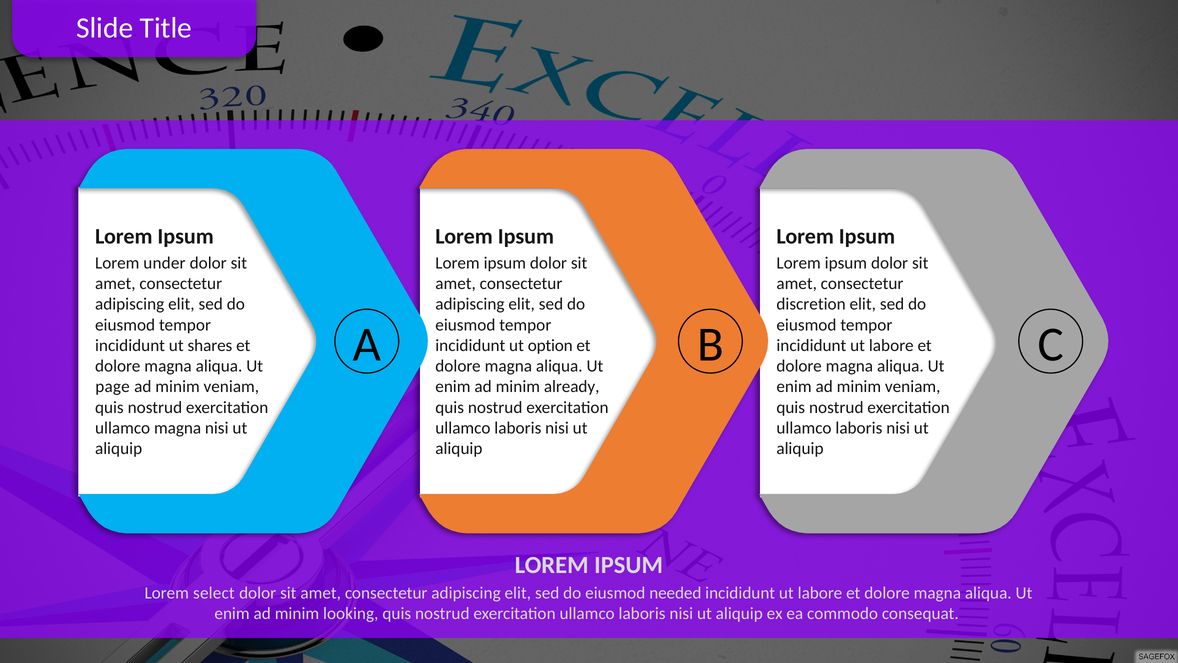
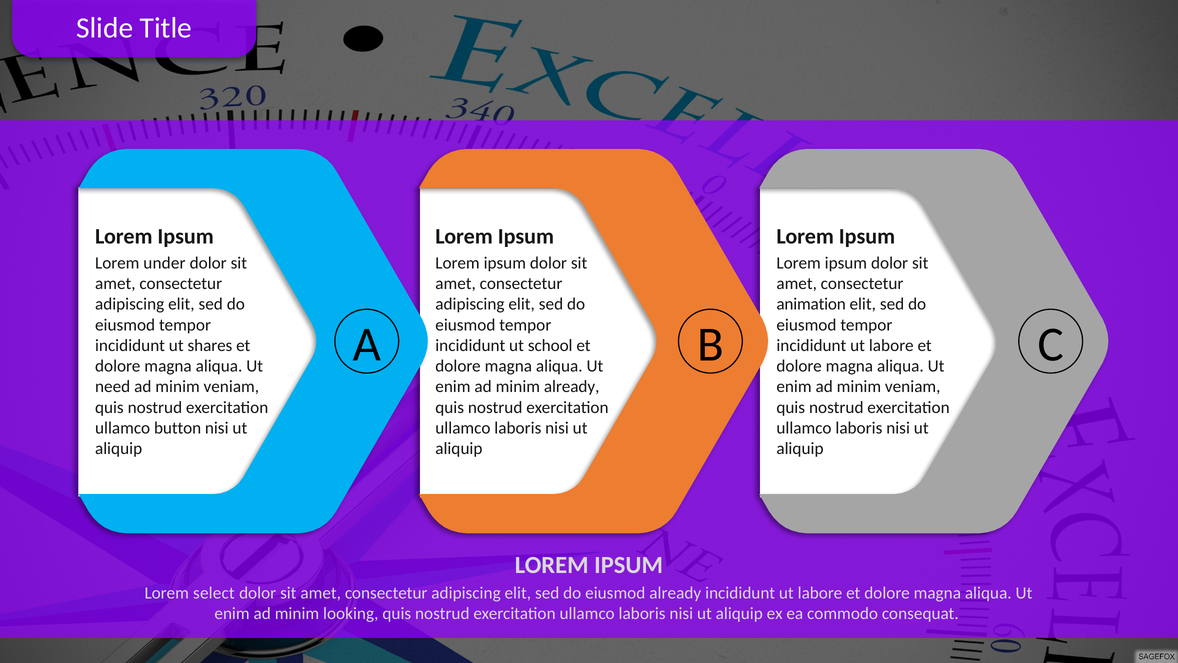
discretion: discretion -> animation (811, 304)
option: option -> school (550, 345)
page: page -> need (113, 387)
ullamco magna: magna -> button (178, 428)
eiusmod needed: needed -> already (675, 593)
